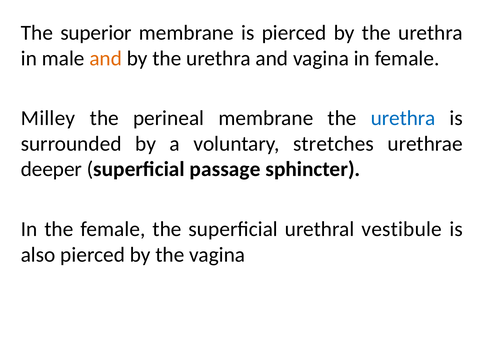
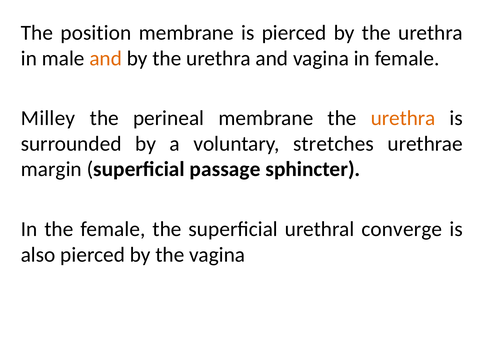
superior: superior -> position (96, 33)
urethra colour: blue -> orange (403, 118)
deeper: deeper -> margin (51, 169)
vestibule: vestibule -> converge (402, 229)
